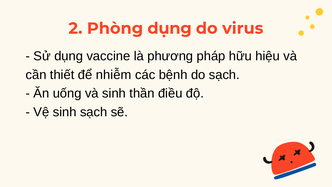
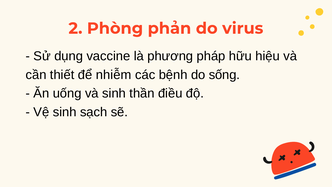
Phòng dụng: dụng -> phản (169, 28)
do sạch: sạch -> sống (224, 75)
